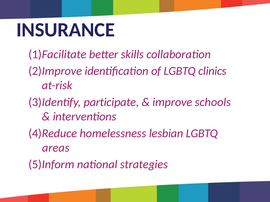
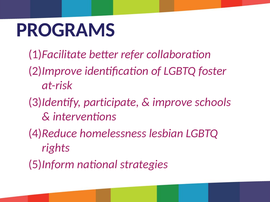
INSURANCE: INSURANCE -> PROGRAMS (66, 30)
skills: skills -> refer (132, 54)
clinics: clinics -> foster (212, 71)
areas: areas -> rights (56, 148)
